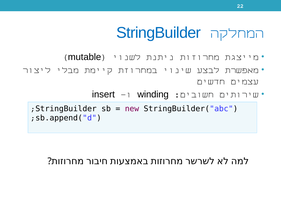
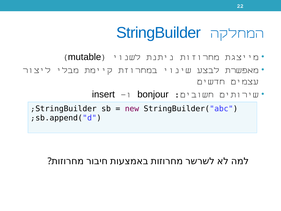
winding: winding -> bonjour (153, 94)
